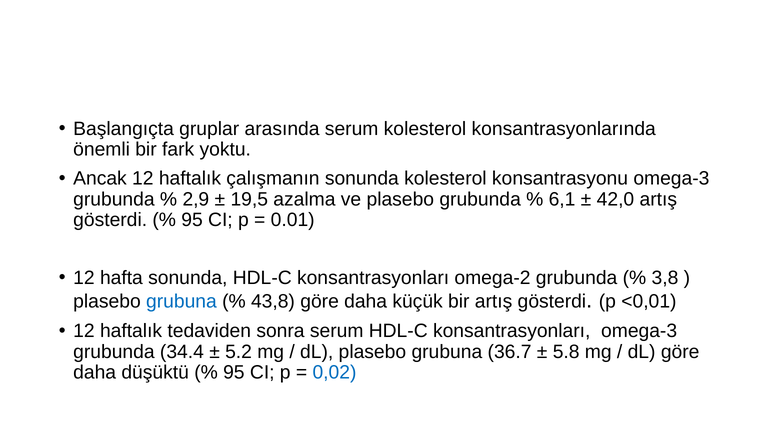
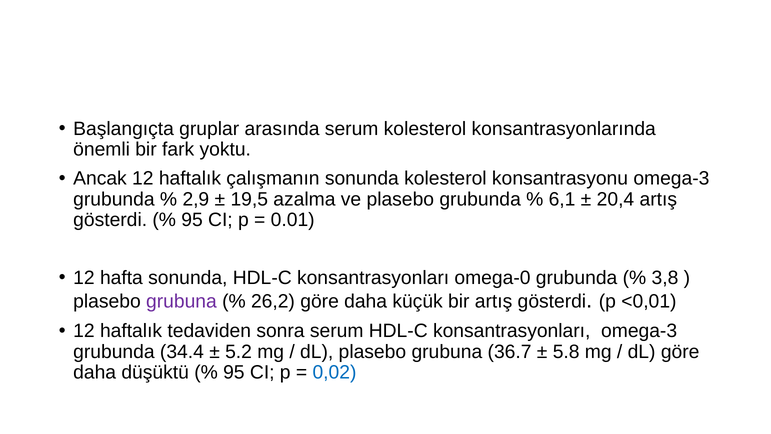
42,0: 42,0 -> 20,4 (615, 199)
omega-2: omega-2 -> omega-0 (492, 278)
grubuna colour: blue -> purple (181, 301)
43,8: 43,8 -> 26,2 (273, 301)
